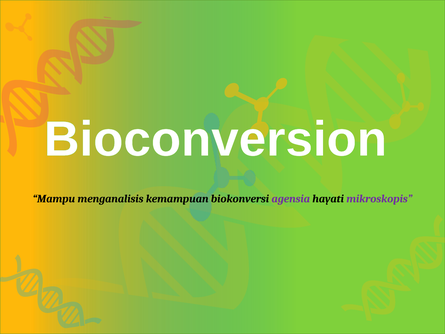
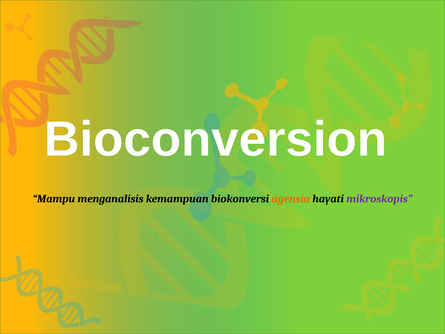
agensia colour: purple -> orange (291, 199)
